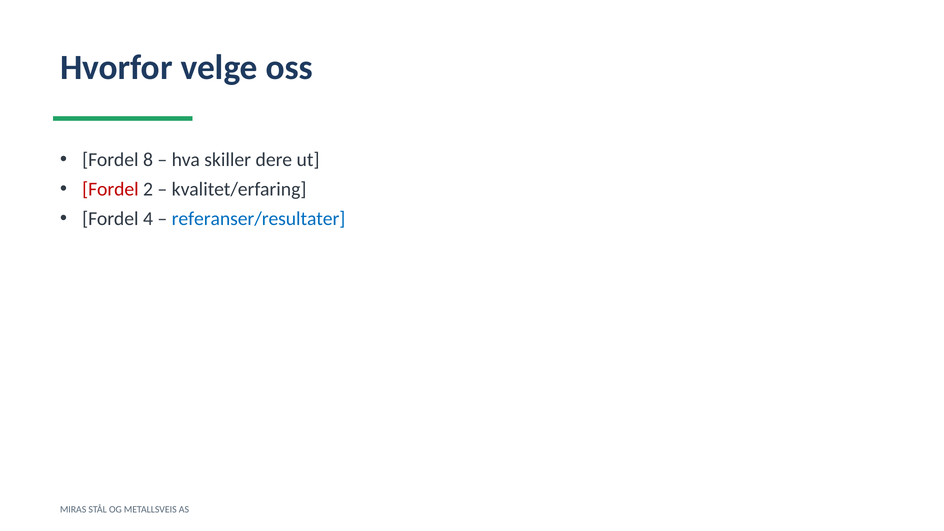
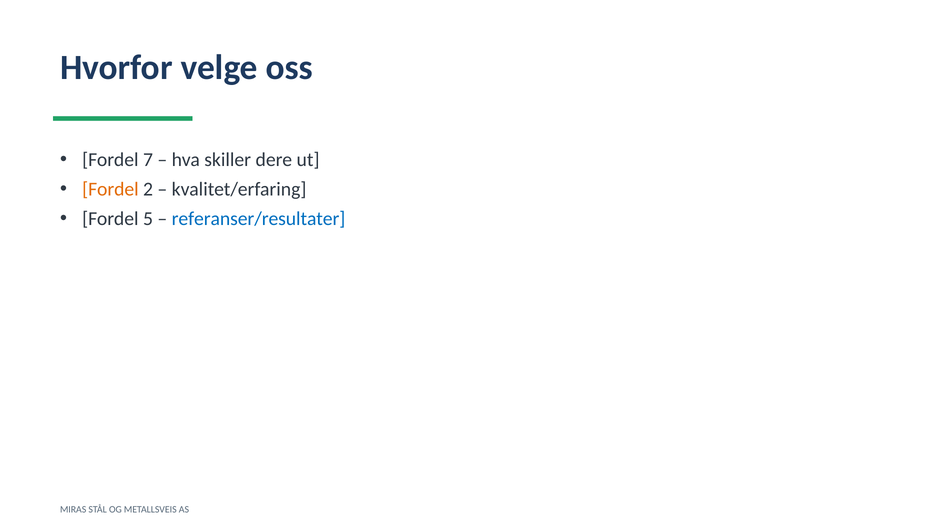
8: 8 -> 7 (148, 160)
Fordel colour: red -> orange (110, 189)
4: 4 -> 5 (148, 219)
